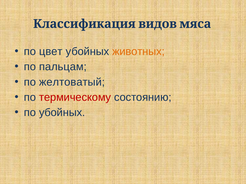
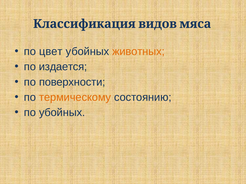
пальцам: пальцам -> издается (63, 67)
желтоватый: желтоватый -> поверхности (72, 82)
термическому colour: red -> orange (75, 98)
